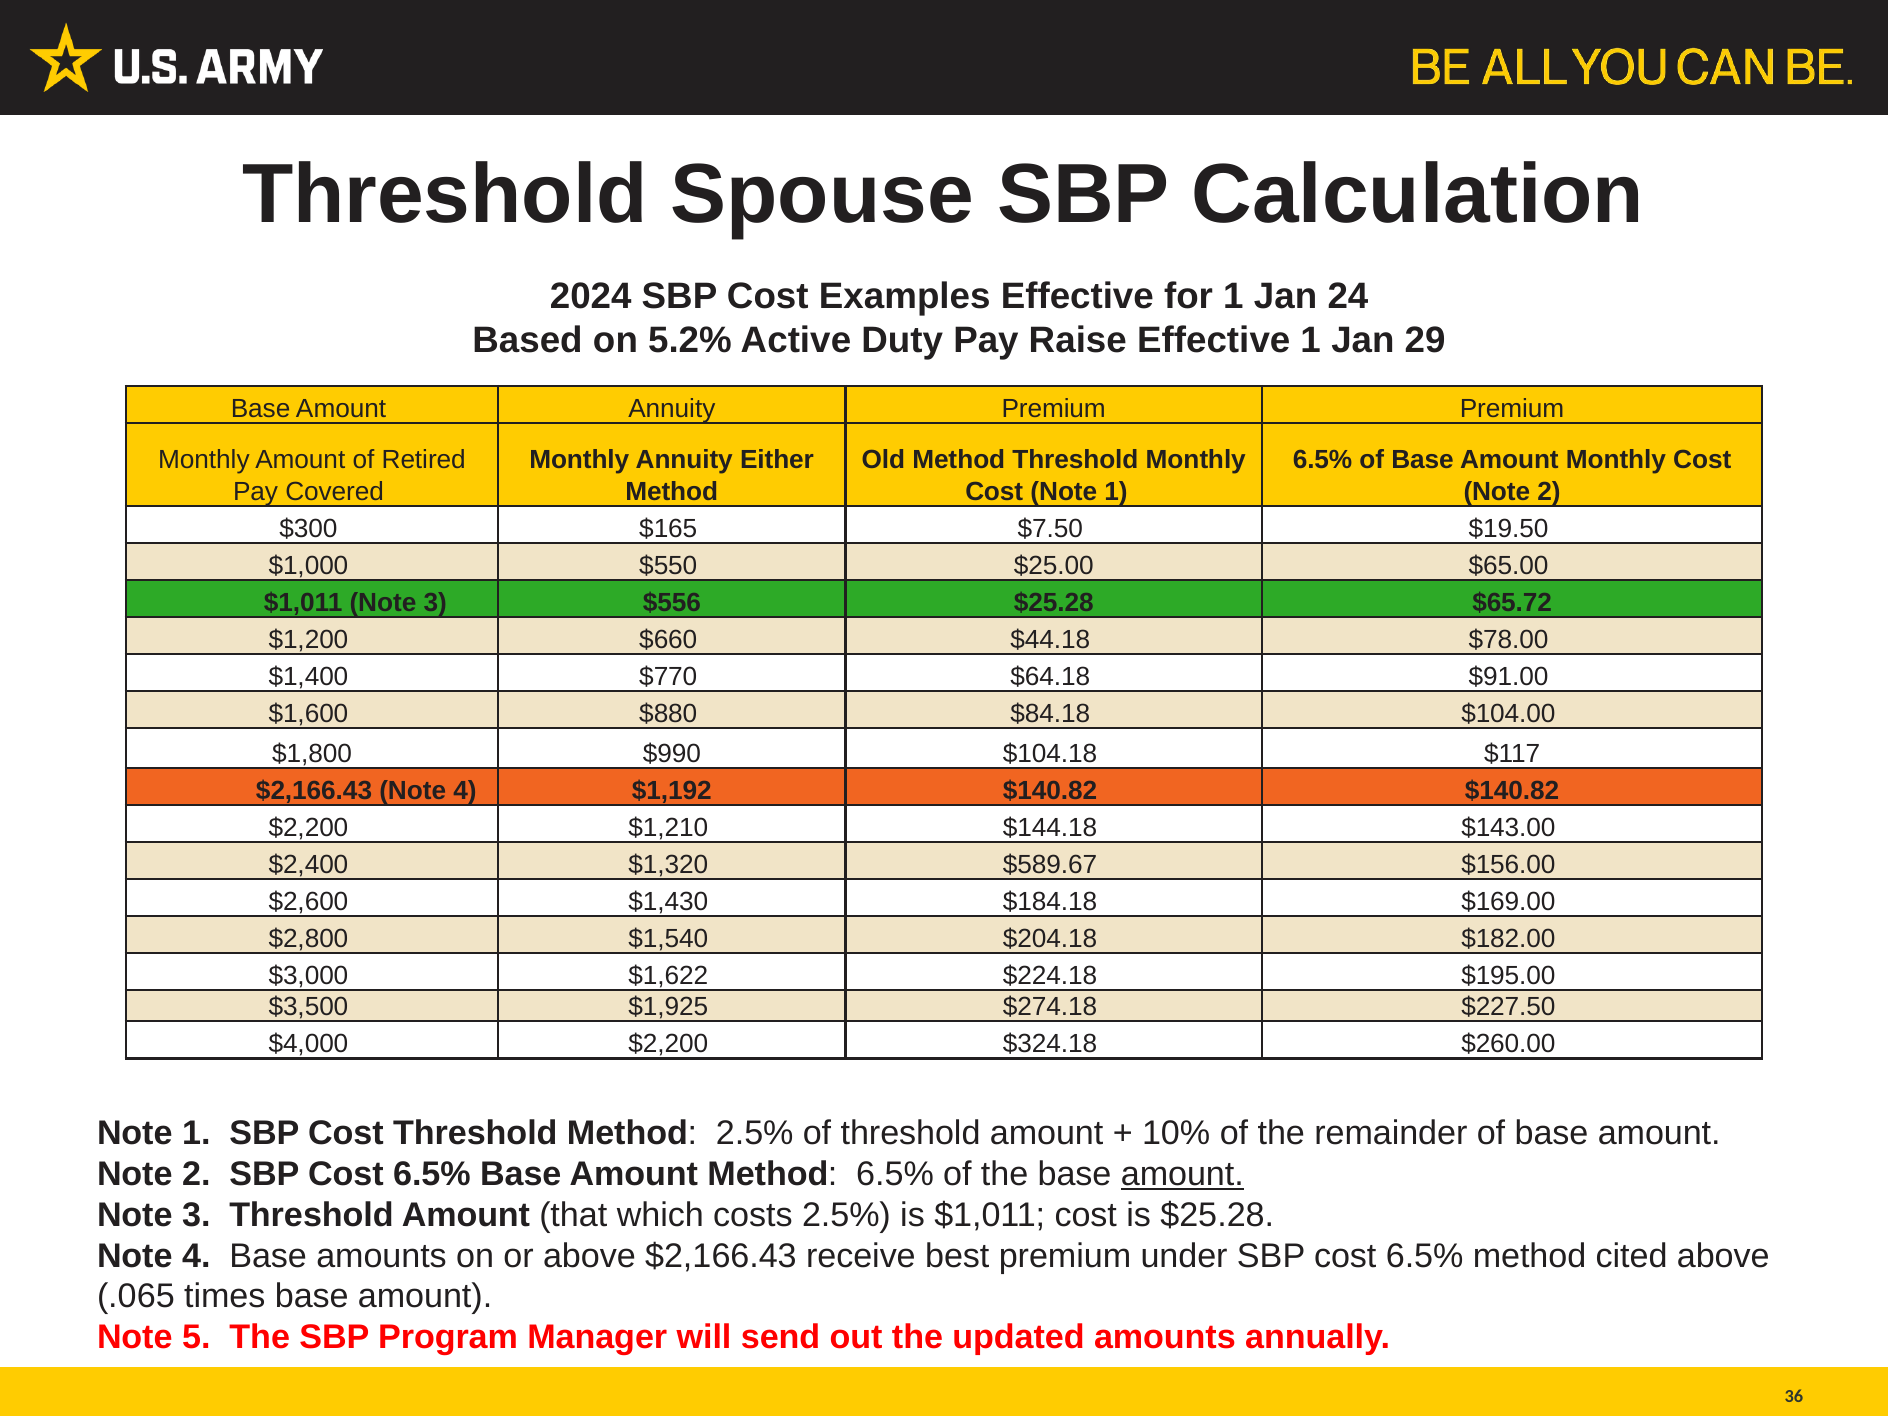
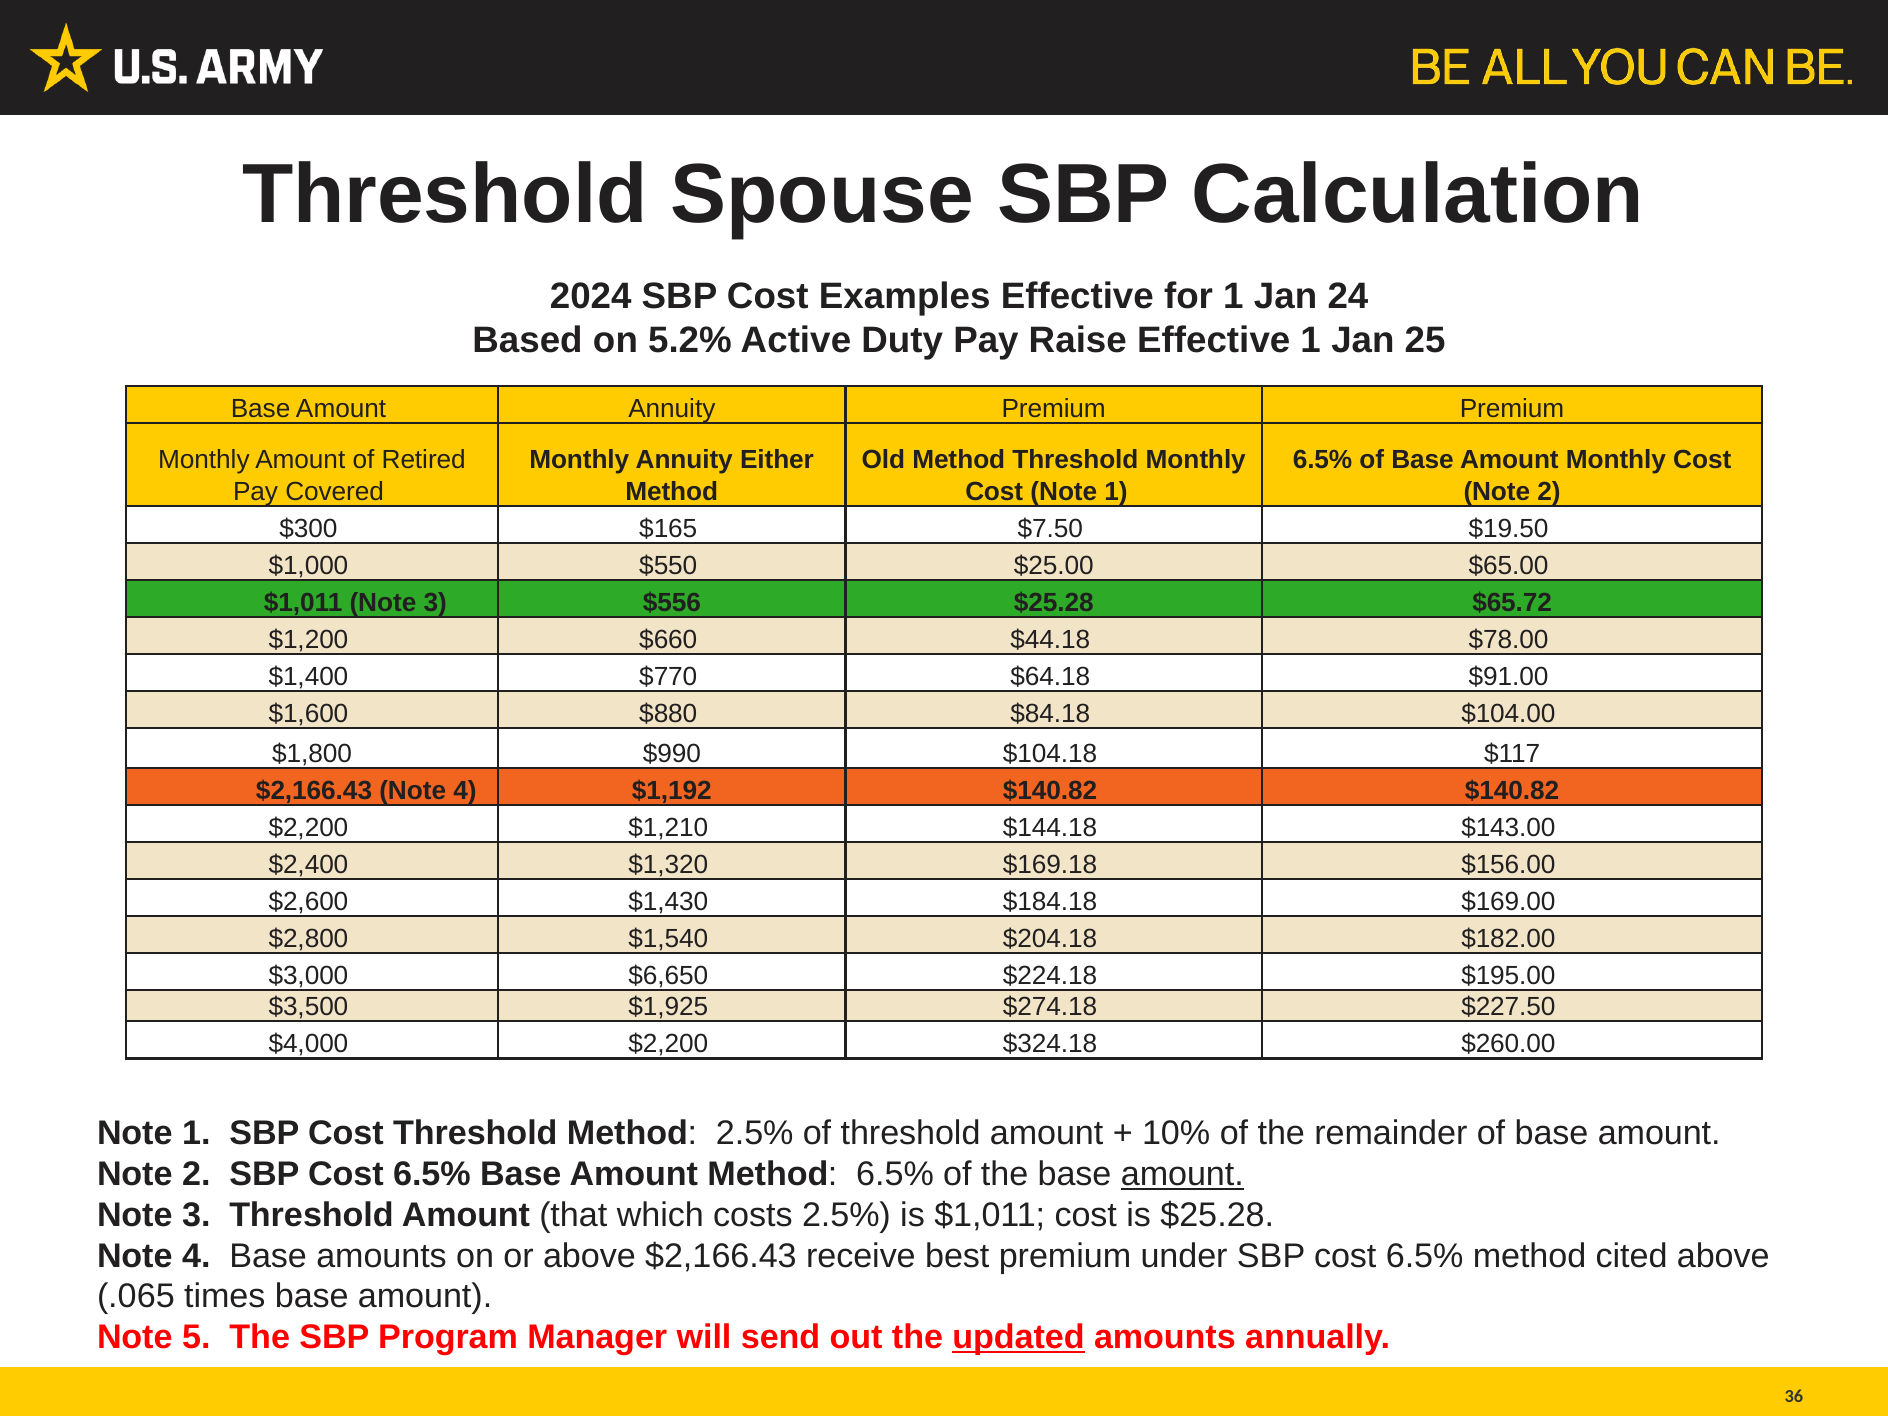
29: 29 -> 25 (1425, 341)
$589.67: $589.67 -> $169.18 (1050, 865)
$1,622: $1,622 -> $6,650 (668, 976)
updated underline: none -> present (1019, 1338)
